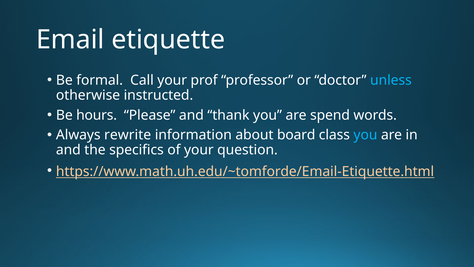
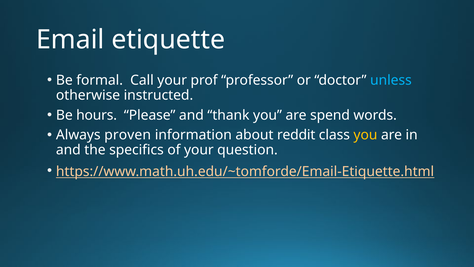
rewrite: rewrite -> proven (128, 135)
board: board -> reddit (296, 135)
you colour: light blue -> yellow (365, 135)
